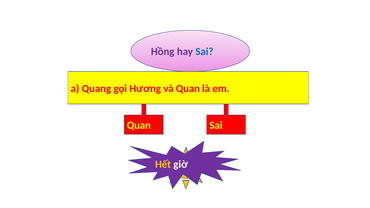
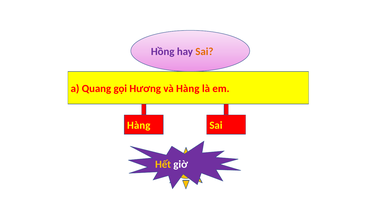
Sai colour: blue -> orange (204, 52)
và Quan: Quan -> Hàng (188, 89)
Quan: Quan -> Hàng (139, 125)
